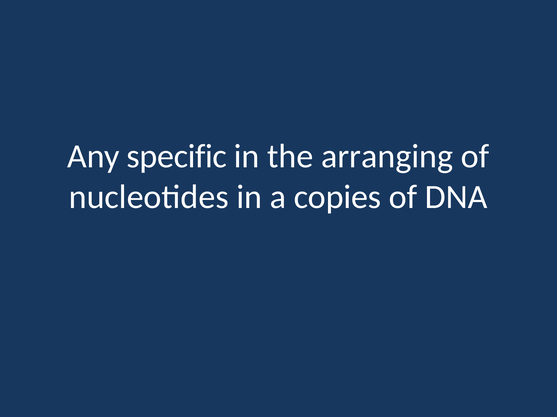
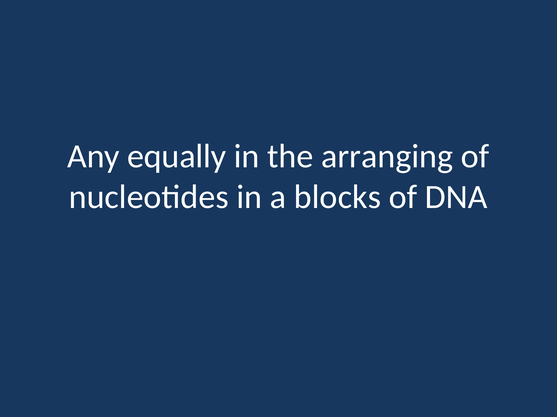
specific: specific -> equally (177, 157)
copies: copies -> blocks (337, 197)
